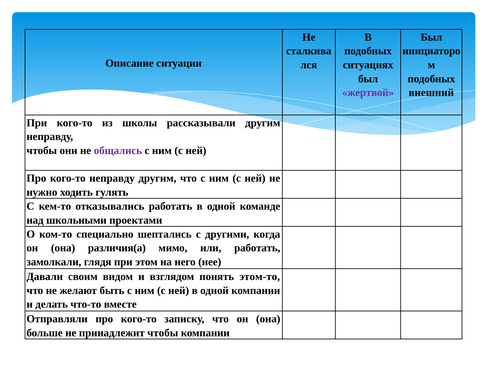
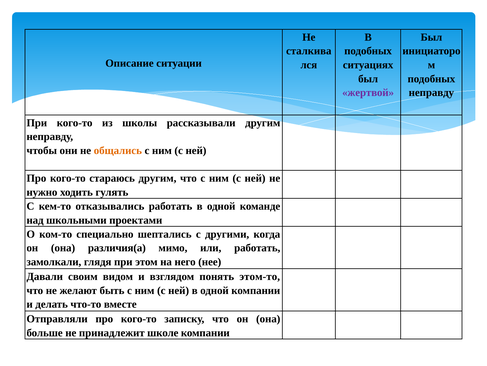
внешний: внешний -> неправду (431, 92)
общались colour: purple -> orange (118, 150)
кого-то неправду: неправду -> стараюсь (112, 178)
принадлежит чтобы: чтобы -> школе (163, 332)
